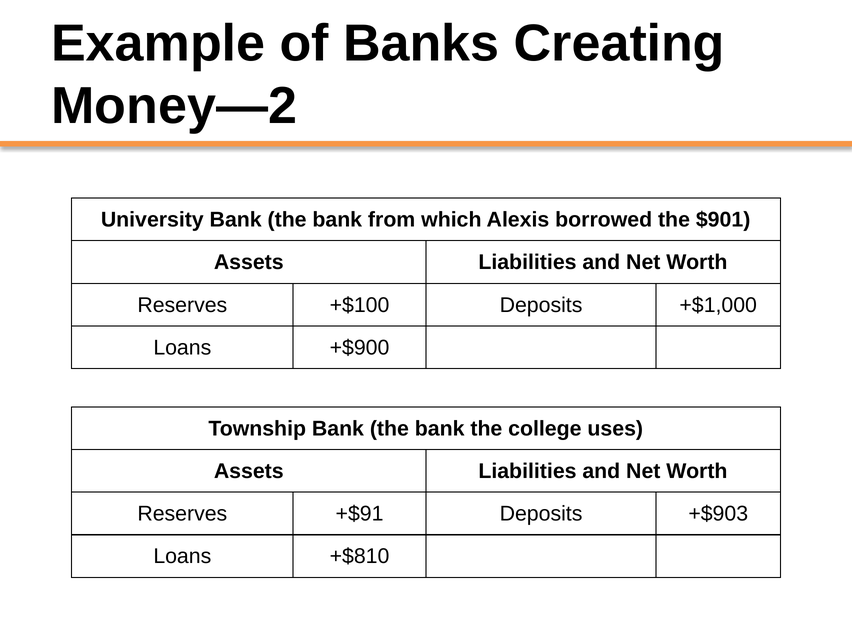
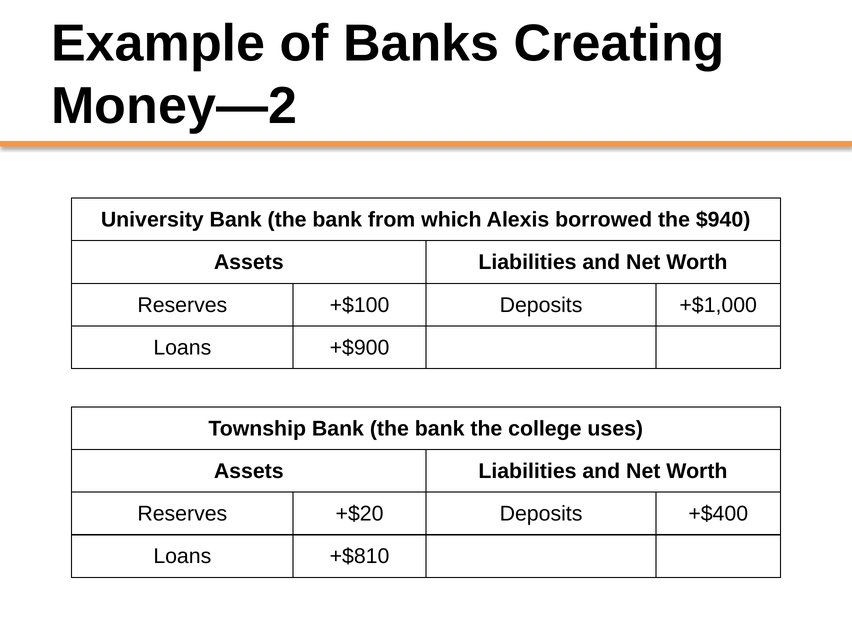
$901: $901 -> $940 (723, 220)
+$91: +$91 -> +$20 (360, 514)
+$903: +$903 -> +$400 (718, 514)
